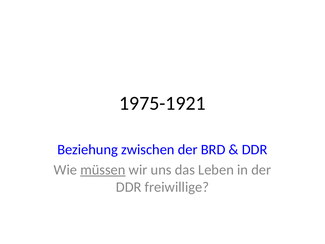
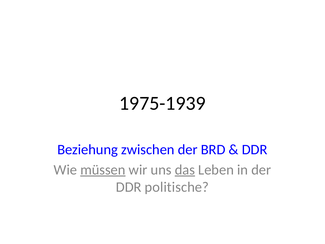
1975-1921: 1975-1921 -> 1975-1939 (162, 103)
das underline: none -> present (185, 170)
freiwillige: freiwillige -> politische (177, 187)
